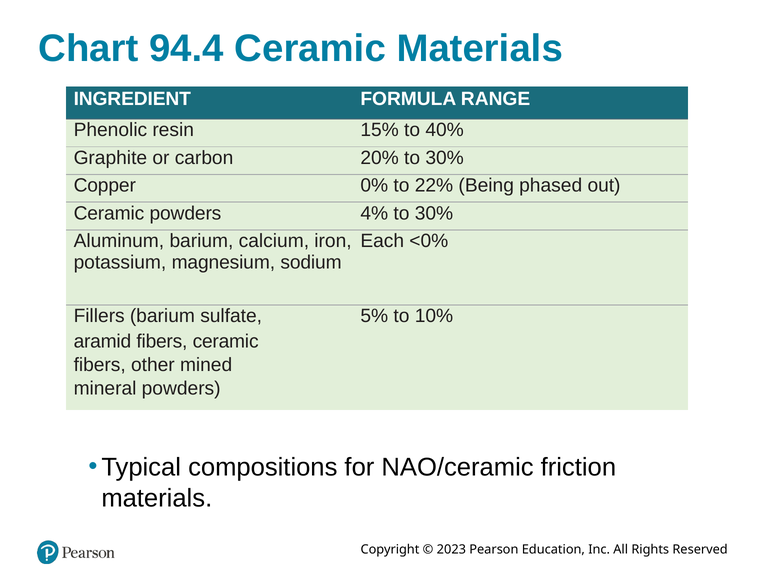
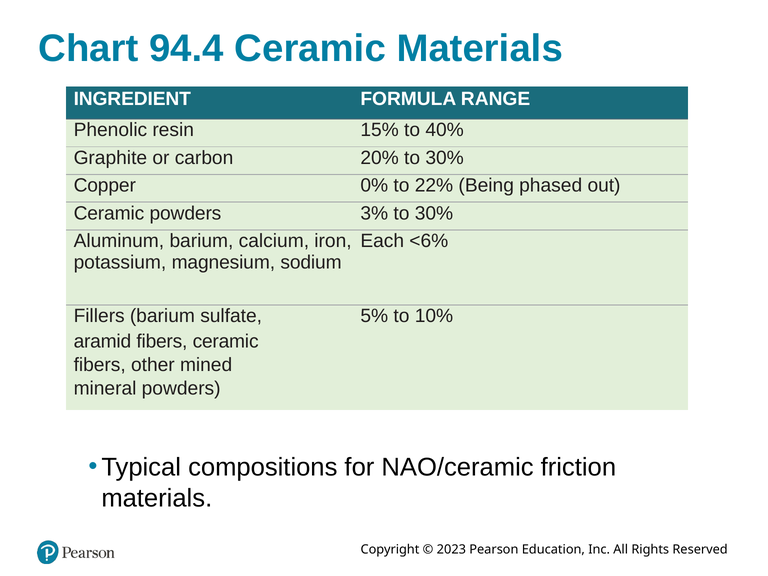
4%: 4% -> 3% (374, 213)
<0%: <0% -> <6% (429, 241)
